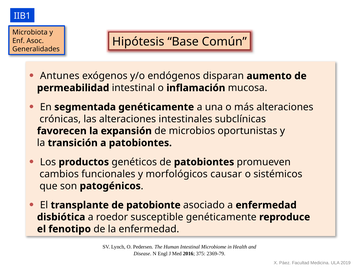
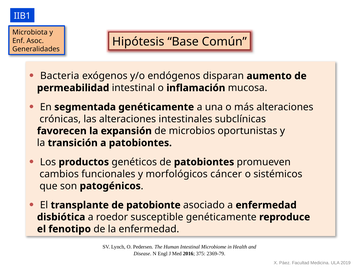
Antunes: Antunes -> Bacteria (60, 76)
causar: causar -> cáncer (226, 174)
